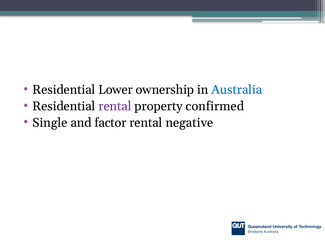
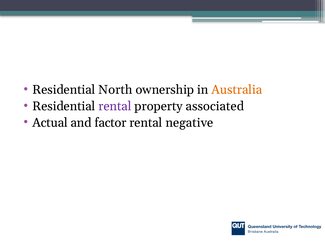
Lower: Lower -> North (115, 90)
Australia colour: blue -> orange (237, 90)
confirmed: confirmed -> associated (215, 107)
Single: Single -> Actual (50, 123)
